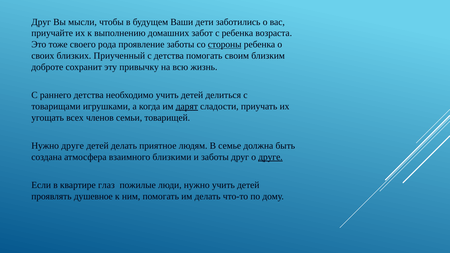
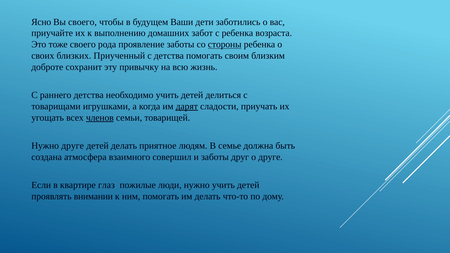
Друг: Друг -> Ясно (41, 22)
Вы мысли: мысли -> своего (83, 22)
членов underline: none -> present (100, 118)
близкими: близкими -> совершил (172, 157)
друге underline: present -> none (270, 157)
душевное: душевное -> внимании (93, 196)
